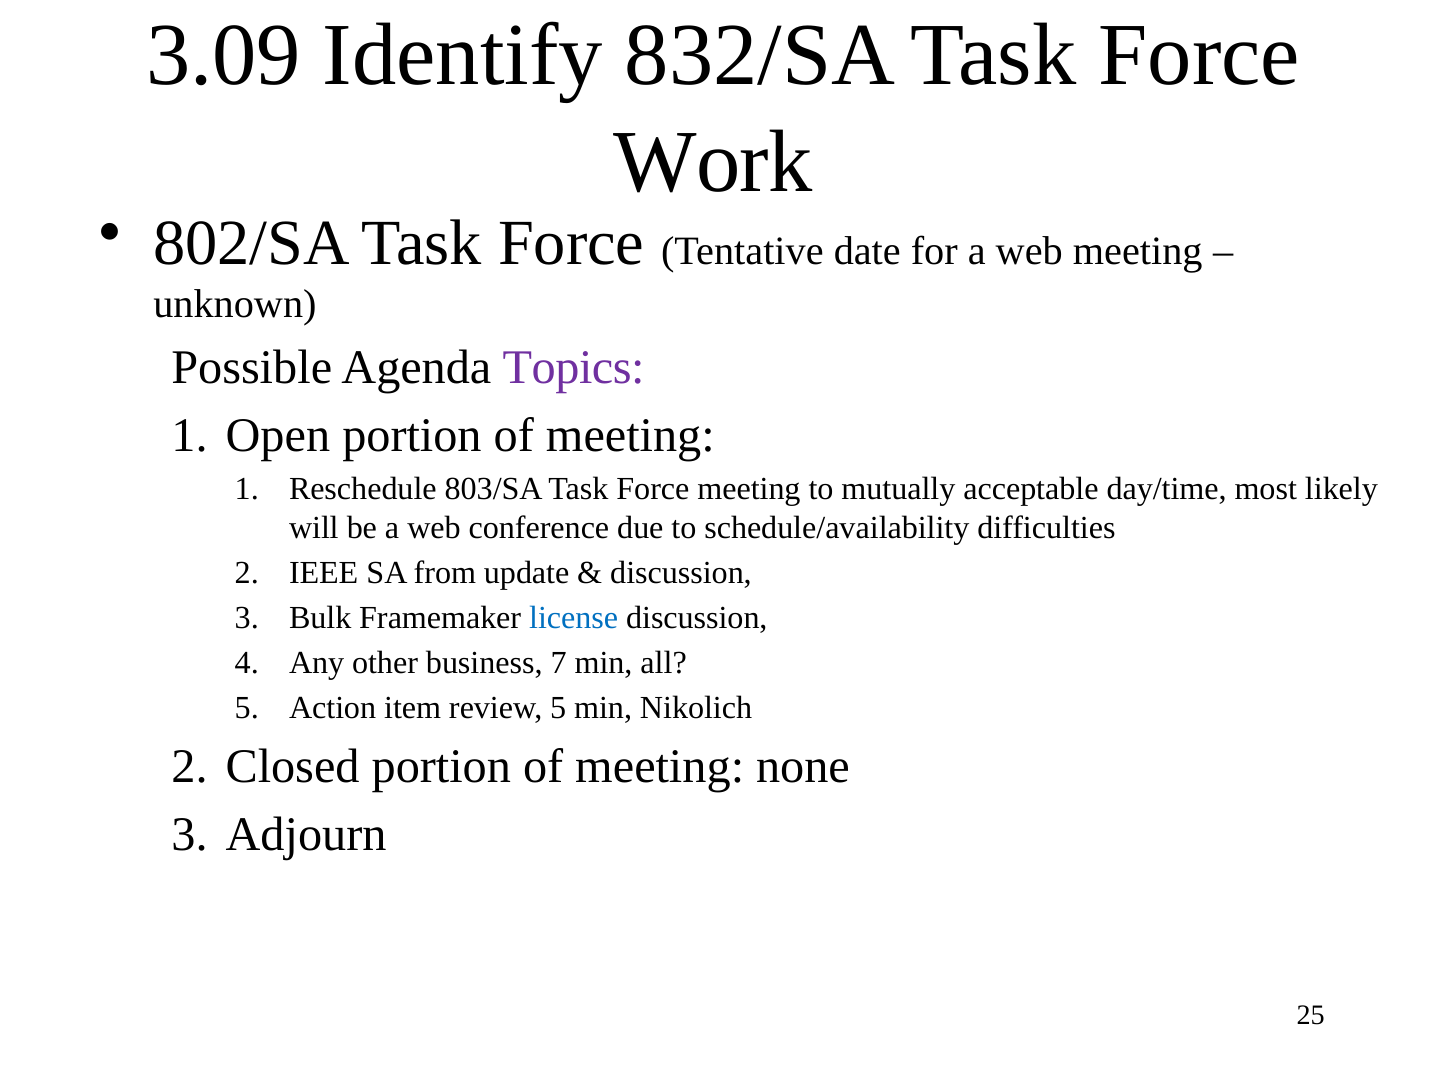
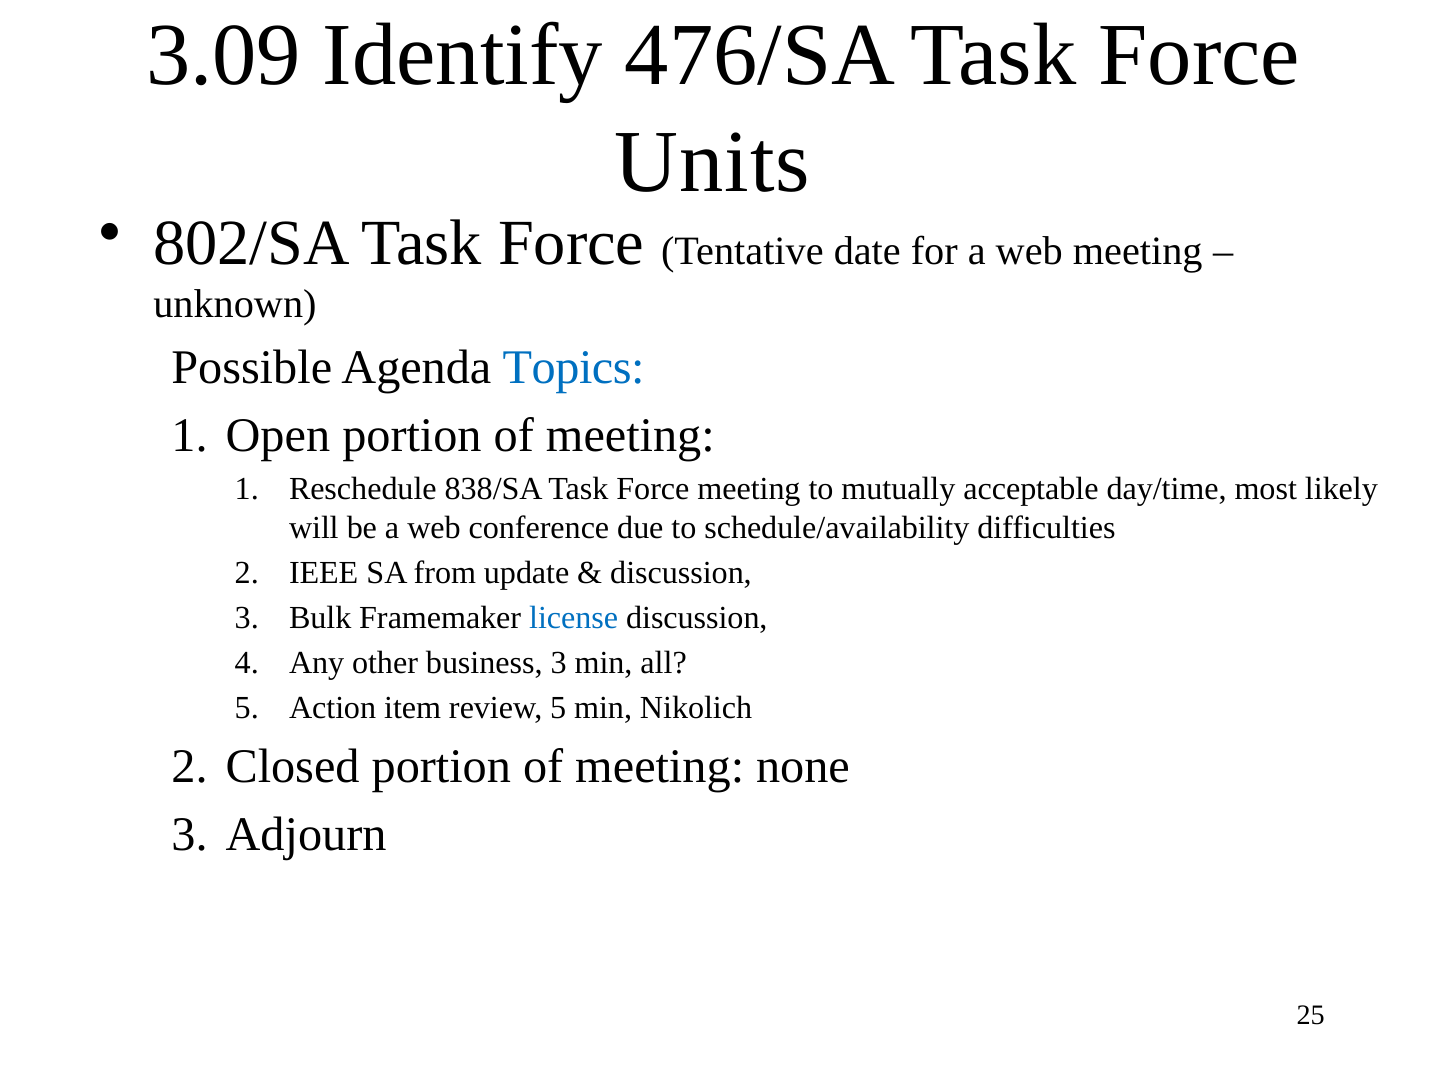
832/SA: 832/SA -> 476/SA (760, 56)
Work: Work -> Units (712, 162)
Topics colour: purple -> blue (574, 368)
803/SA: 803/SA -> 838/SA (494, 489)
business 7: 7 -> 3 (559, 663)
